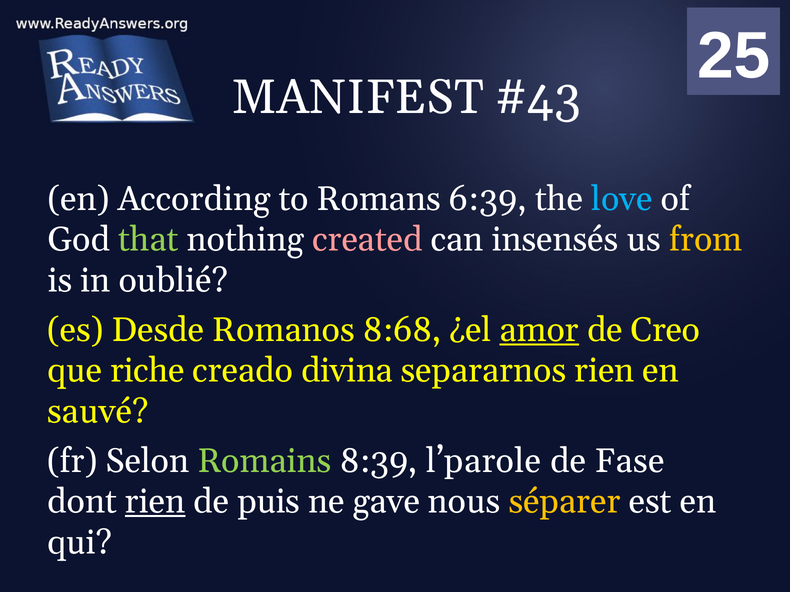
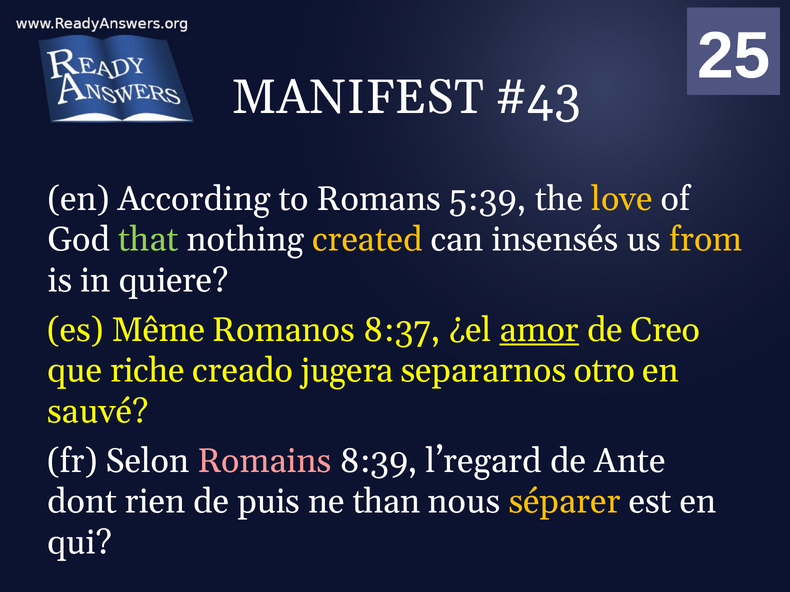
6:39: 6:39 -> 5:39 (488, 199)
love colour: light blue -> yellow (622, 199)
created colour: pink -> yellow (367, 240)
oublié: oublié -> quiere (173, 281)
Desde: Desde -> Même (158, 330)
8:68: 8:68 -> 8:37 (402, 330)
divina: divina -> jugera (347, 371)
separarnos rien: rien -> otro (605, 371)
Romains colour: light green -> pink (265, 461)
l’parole: l’parole -> l’regard (484, 461)
Fase: Fase -> Ante (630, 461)
rien underline: present -> none (155, 502)
gave: gave -> than (386, 502)
